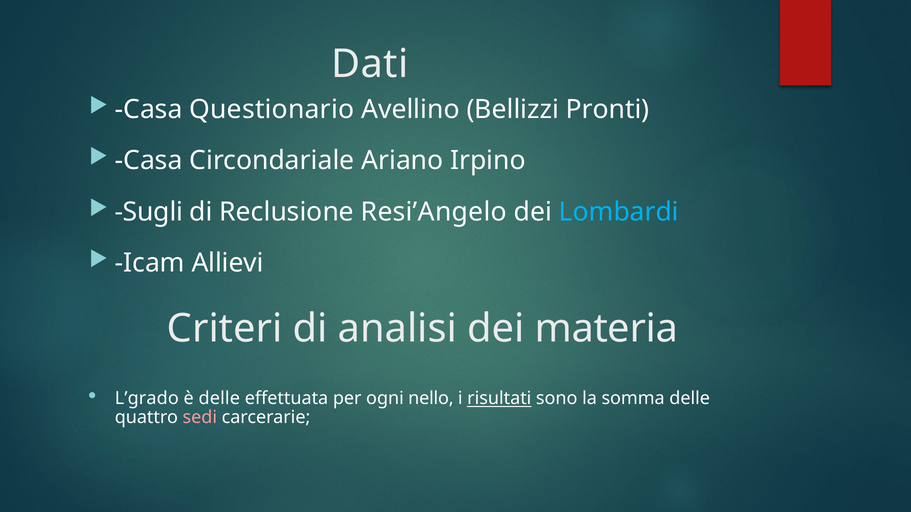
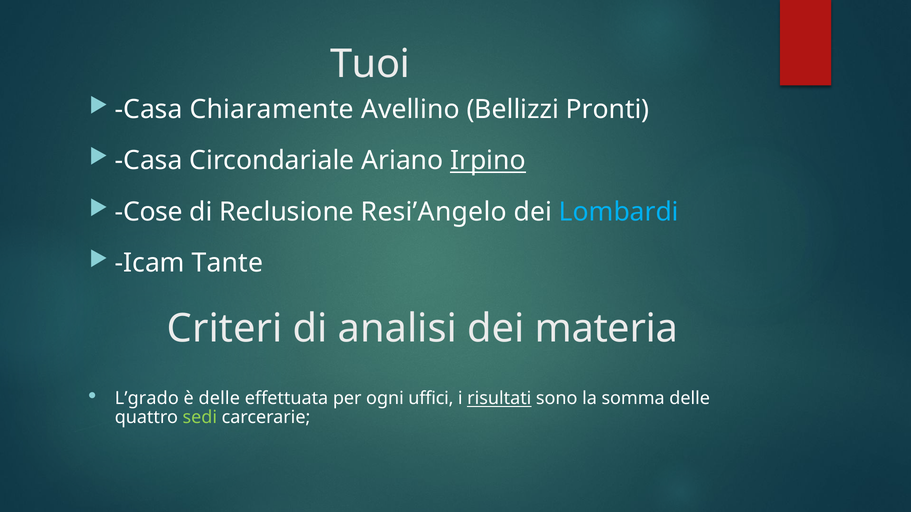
Dati: Dati -> Tuoi (370, 64)
Questionario: Questionario -> Chiaramente (272, 110)
Irpino underline: none -> present (488, 161)
Sugli: Sugli -> Cose (149, 212)
Allievi: Allievi -> Tante (227, 263)
nello: nello -> uffici (431, 399)
sedi colour: pink -> light green (200, 418)
